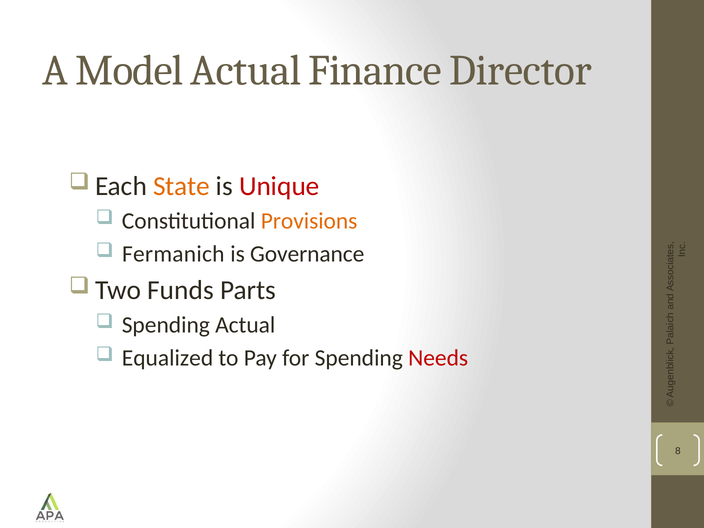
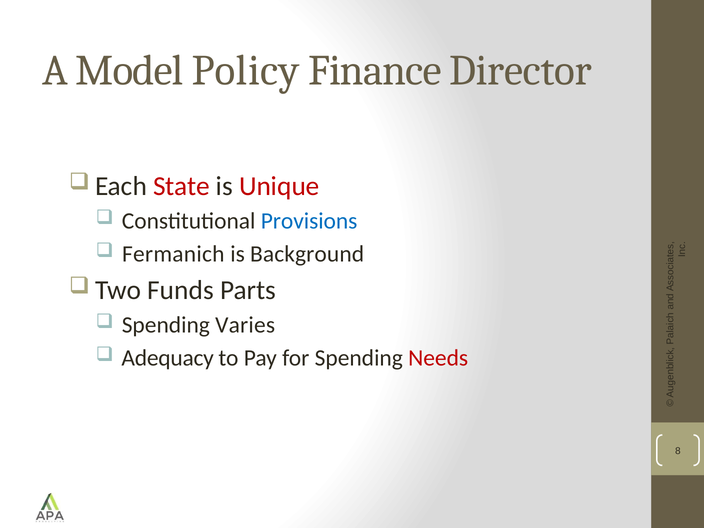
Model Actual: Actual -> Policy (246, 70)
State colour: orange -> red (181, 186)
Provisions colour: orange -> blue (309, 221)
Governance: Governance -> Background (307, 254)
Spending Actual: Actual -> Varies (245, 325)
Equalized: Equalized -> Adequacy (168, 358)
